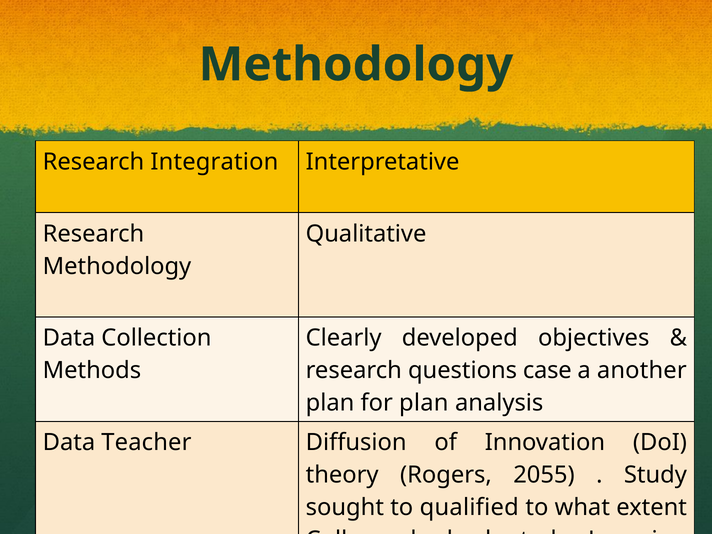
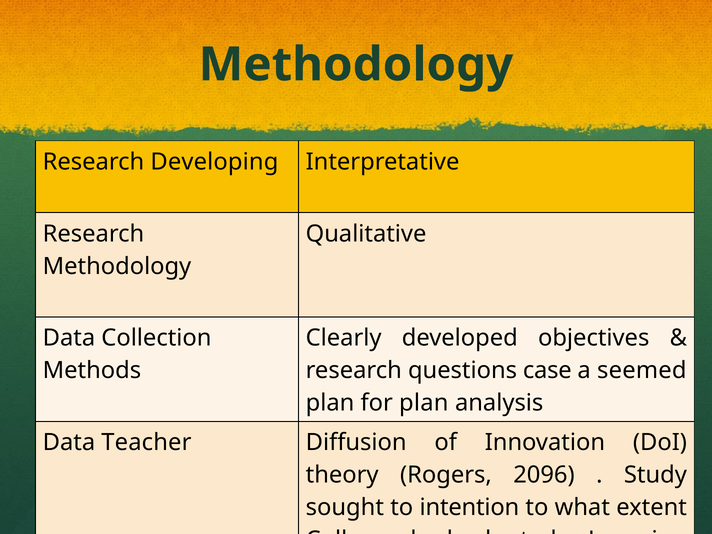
Integration: Integration -> Developing (214, 162)
another: another -> seemed (642, 371)
2055: 2055 -> 2096 (544, 475)
qualified: qualified -> intention (469, 507)
